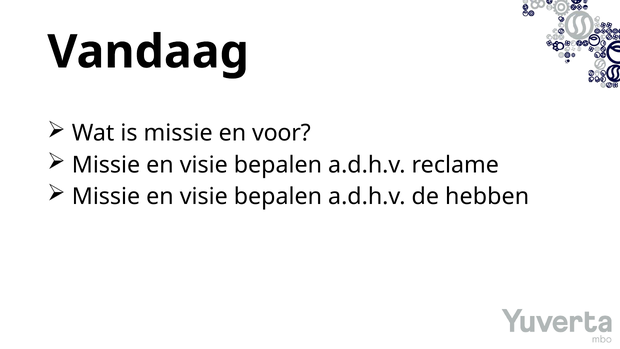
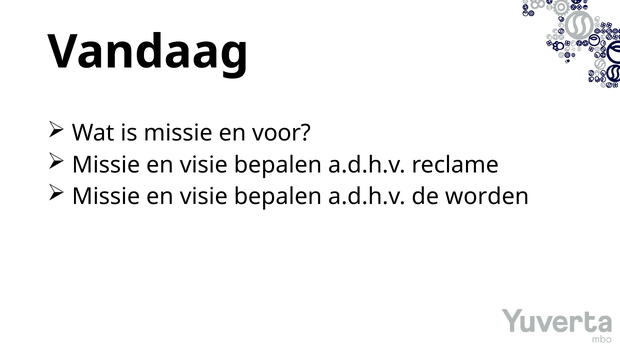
hebben: hebben -> worden (487, 196)
